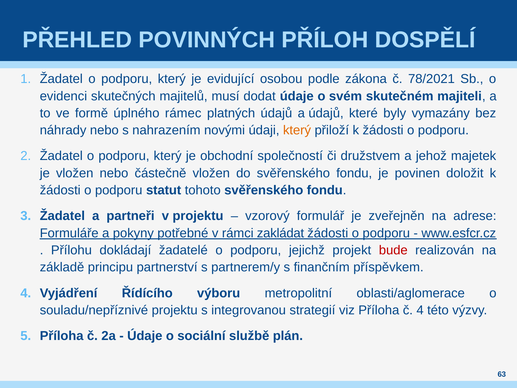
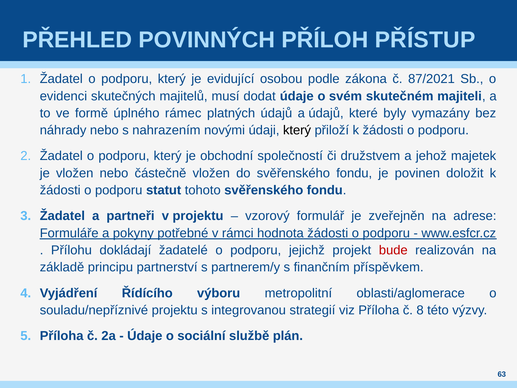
DOSPĚLÍ: DOSPĚLÍ -> PŘÍSTUP (425, 40)
78/2021: 78/2021 -> 87/2021 (431, 79)
který colour: orange -> black (297, 130)
zakládat: zakládat -> hodnota (280, 233)
č 4: 4 -> 8 (420, 310)
